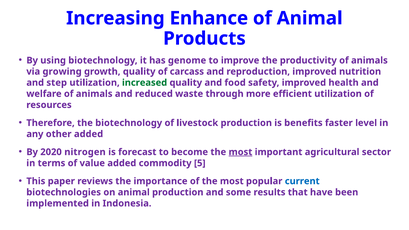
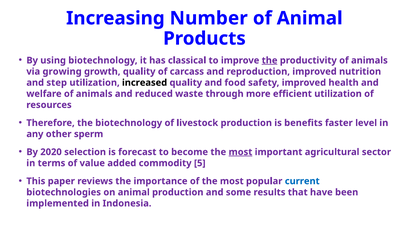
Enhance: Enhance -> Number (209, 18)
genome: genome -> classical (187, 60)
the underline: none -> present (270, 60)
increased colour: green -> black (145, 83)
other added: added -> sperm (89, 134)
nitrogen: nitrogen -> selection (85, 152)
